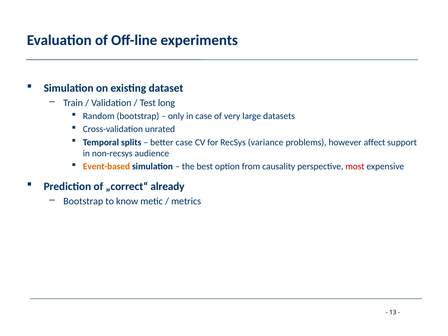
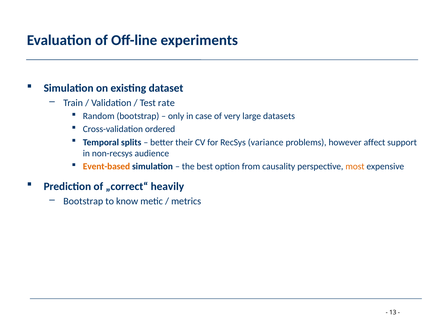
long: long -> rate (166, 103)
unrated: unrated -> ordered (160, 129)
better case: case -> their (184, 142)
most colour: red -> orange (355, 167)
already: already -> heavily (167, 186)
